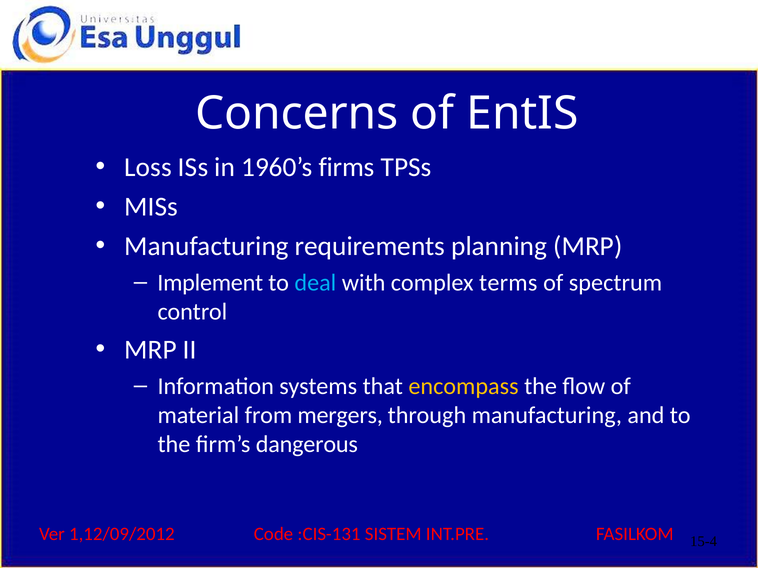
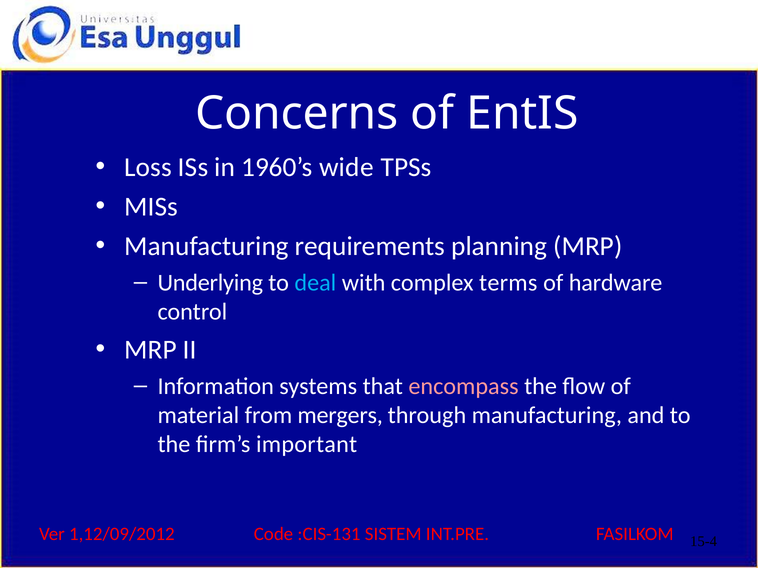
firms: firms -> wide (346, 167)
Implement: Implement -> Underlying (210, 283)
spectrum: spectrum -> hardware (616, 283)
encompass colour: yellow -> pink (464, 387)
dangerous: dangerous -> important (307, 445)
